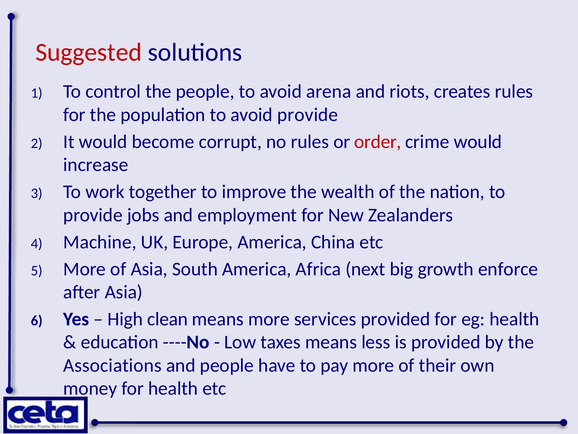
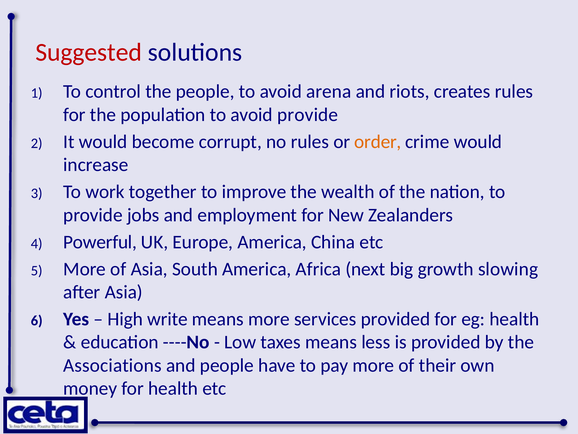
order colour: red -> orange (378, 142)
Machine: Machine -> Powerful (100, 242)
enforce: enforce -> slowing (508, 269)
clean: clean -> write (168, 319)
